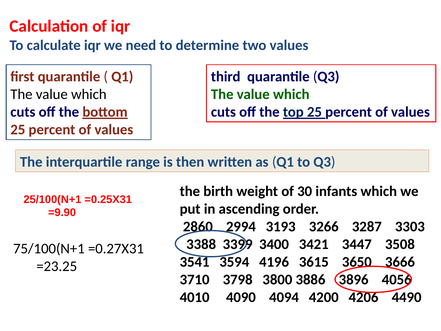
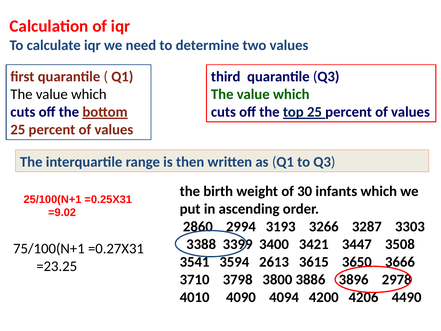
=9.90: =9.90 -> =9.02 (62, 212)
4196: 4196 -> 2613 (274, 262)
4056: 4056 -> 2978 (397, 279)
